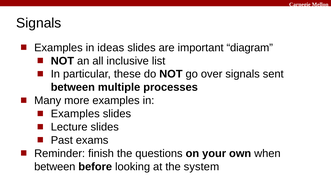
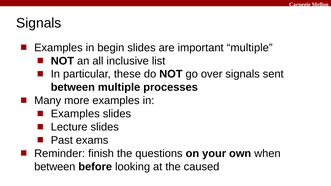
ideas: ideas -> begin (111, 48)
important diagram: diagram -> multiple (250, 48)
system: system -> caused (202, 167)
